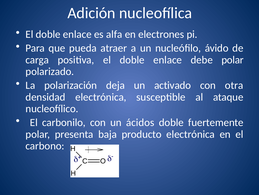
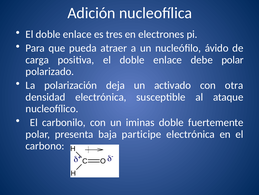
alfa: alfa -> tres (114, 34)
ácidos: ácidos -> iminas (140, 122)
producto: producto -> participe (142, 134)
